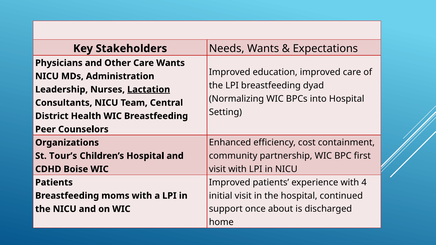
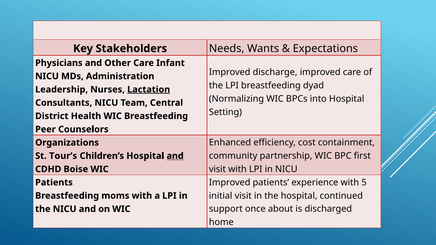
Care Wants: Wants -> Infant (171, 63)
education: education -> discharge (275, 72)
and underline: none -> present (175, 156)
4: 4 -> 5 (364, 183)
